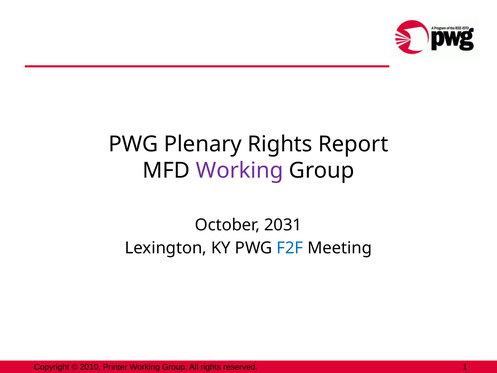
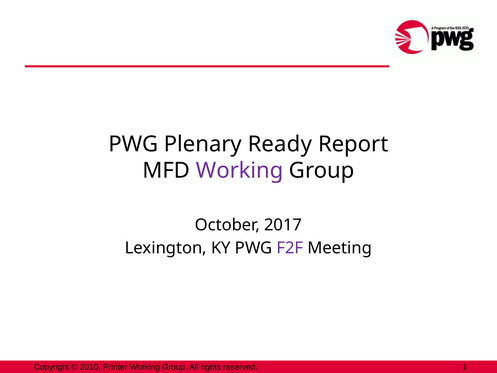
Plenary Rights: Rights -> Ready (280, 144)
2031: 2031 -> 2017 (283, 225)
F2F colour: blue -> purple (290, 248)
